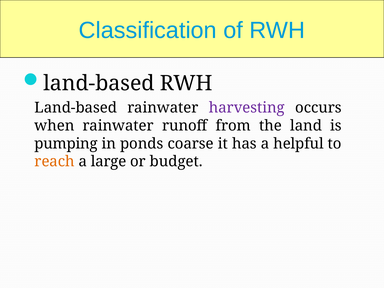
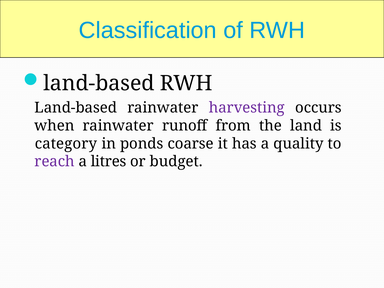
pumping: pumping -> category (66, 144)
helpful: helpful -> quality (298, 144)
reach colour: orange -> purple (55, 162)
large: large -> litres (109, 162)
